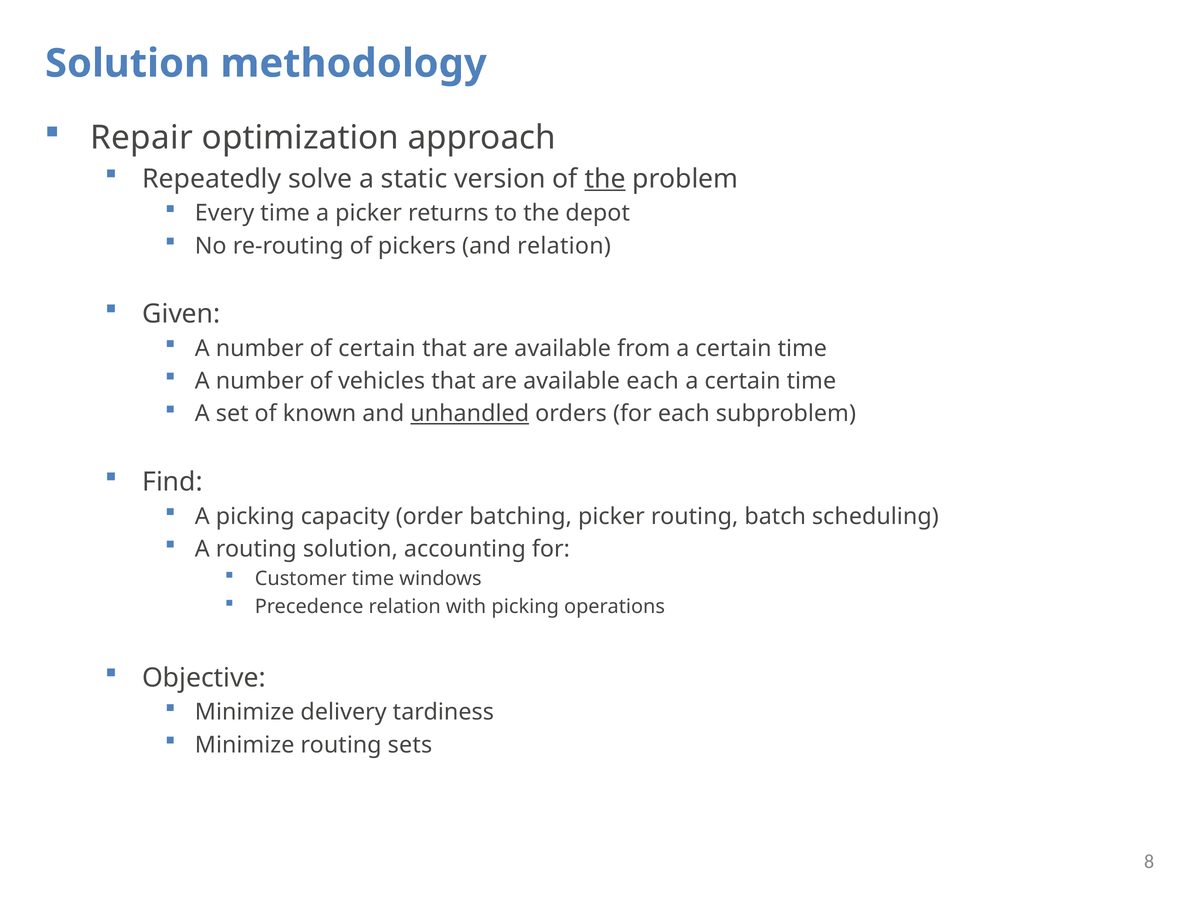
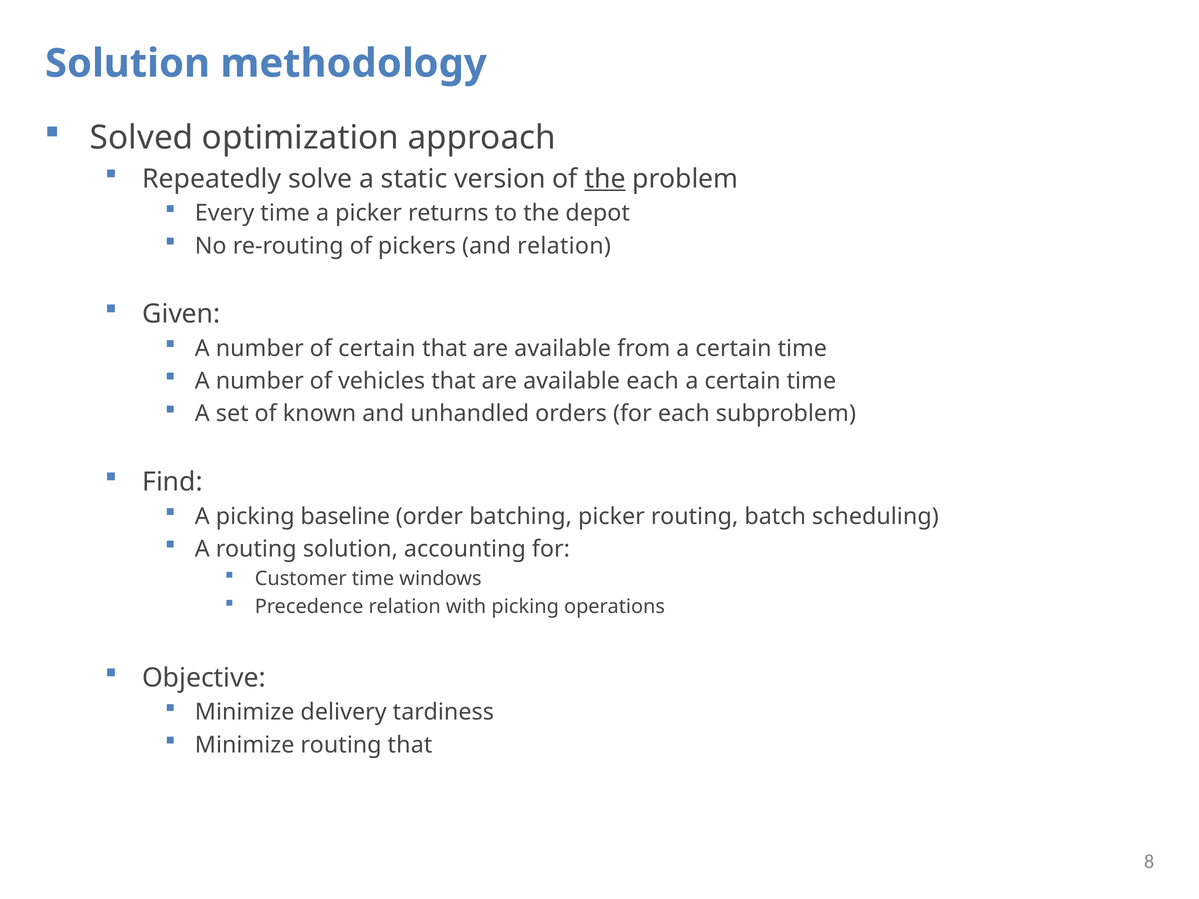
Repair: Repair -> Solved (142, 138)
unhandled underline: present -> none (470, 414)
capacity: capacity -> baseline (345, 516)
routing sets: sets -> that (410, 745)
